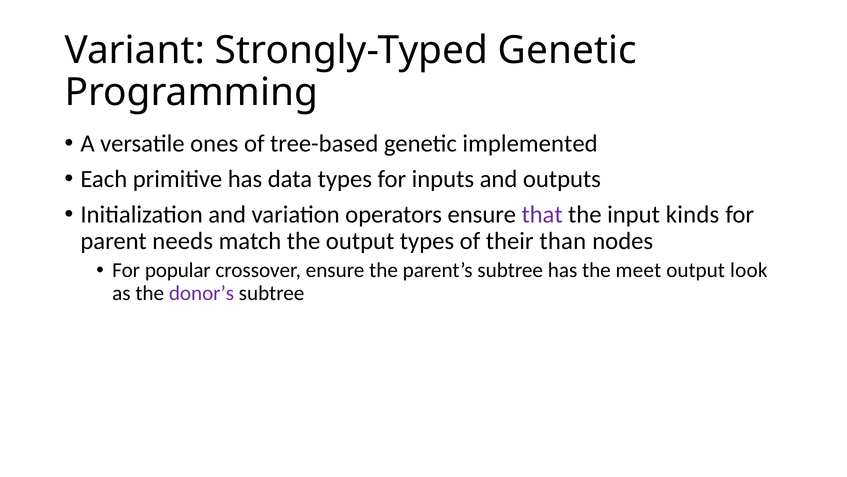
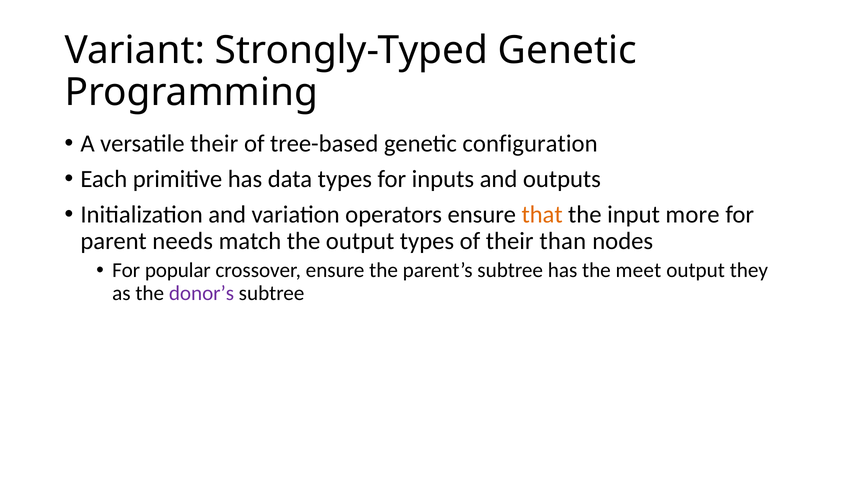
versatile ones: ones -> their (214, 143)
implemented: implemented -> configuration (530, 143)
that colour: purple -> orange (542, 214)
kinds: kinds -> more (693, 214)
look: look -> they (749, 270)
